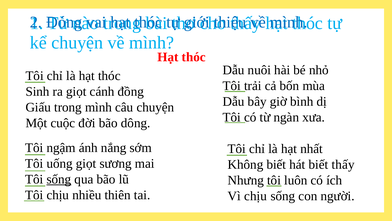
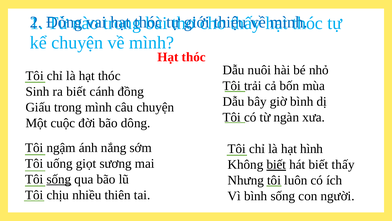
ra giọt: giọt -> biết (76, 91)
nhất: nhất -> hình (312, 149)
biết underline: none -> present (276, 164)
Vì chịu: chịu -> bình (256, 196)
